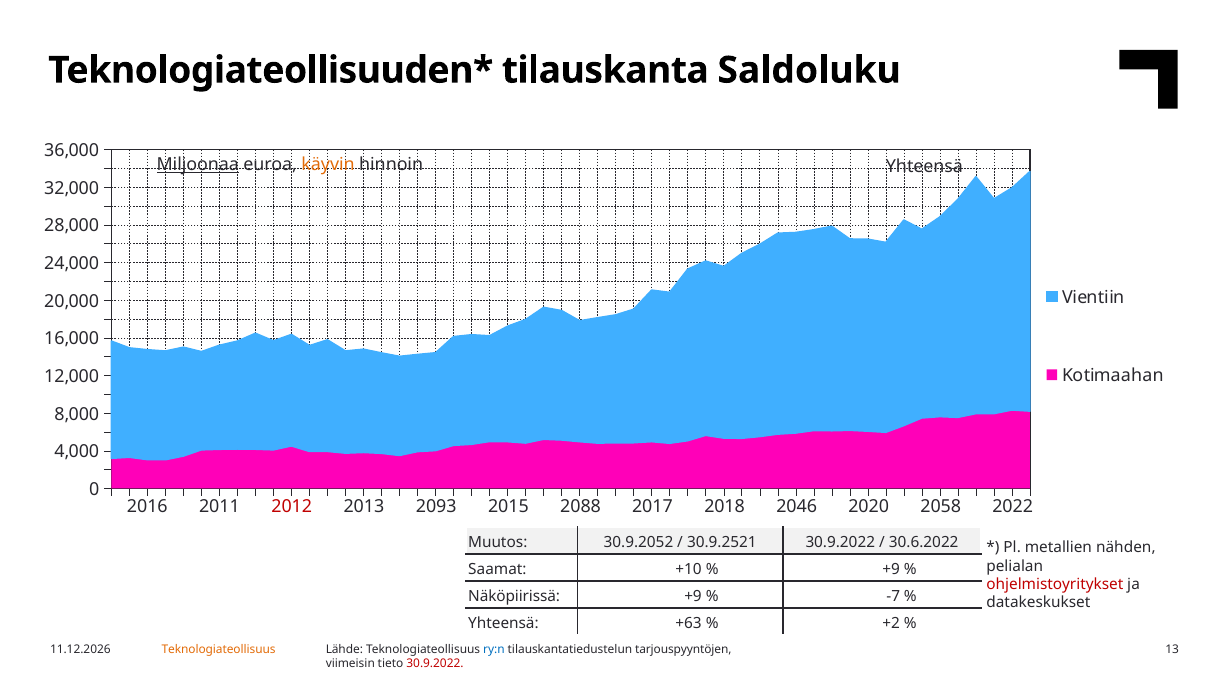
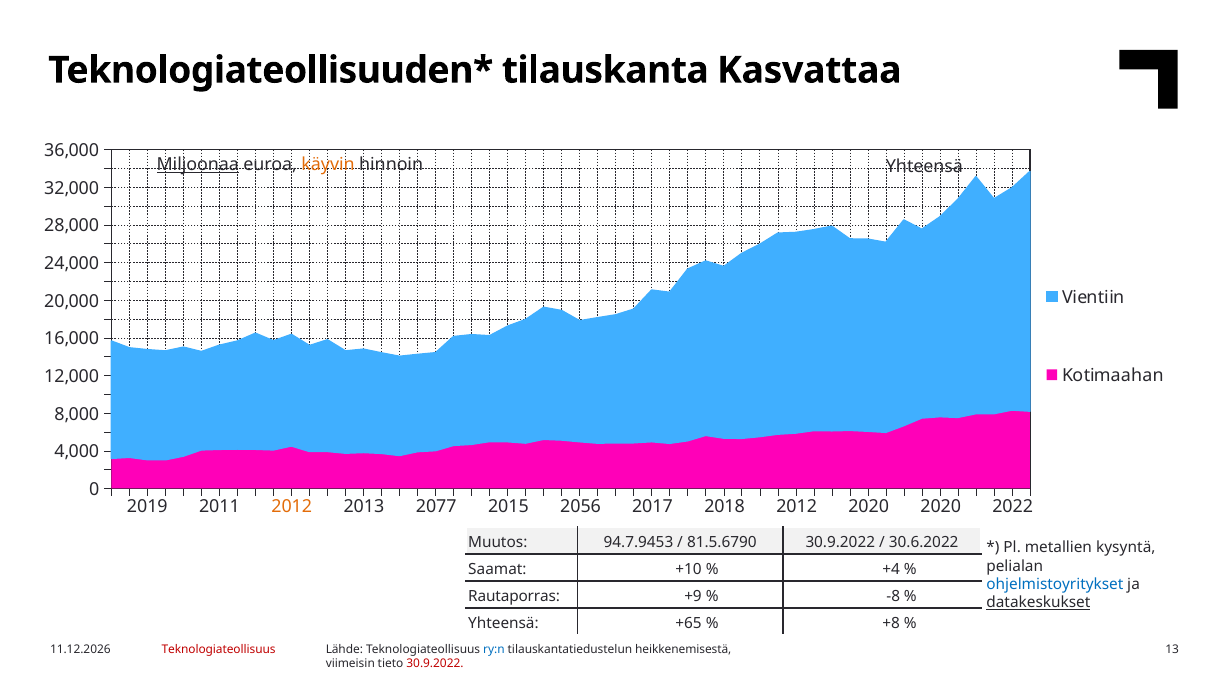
Saldoluku: Saldoluku -> Kasvattaa (809, 70)
2016: 2016 -> 2019 (147, 506)
2012 colour: red -> orange (292, 506)
2093: 2093 -> 2077 (436, 506)
2088: 2088 -> 2056 (581, 506)
2018 2046: 2046 -> 2012 (797, 506)
2020 2058: 2058 -> 2020 (941, 506)
30.9.2052: 30.9.2052 -> 94.7.9453 (639, 542)
30.9.2521: 30.9.2521 -> 81.5.6790 (722, 542)
nähden: nähden -> kysyntä (1126, 547)
+9: +9 -> +4 (891, 569)
ohjelmistoyritykset colour: red -> blue (1055, 584)
Näköpiirissä: Näköpiirissä -> Rautaporras (514, 596)
-7: -7 -> -8 (893, 596)
datakeskukset underline: none -> present (1038, 603)
+63: +63 -> +65 (689, 623)
+2: +2 -> +8 (891, 623)
Teknologiateollisuus colour: orange -> red (219, 649)
tarjouspyyntöjen: tarjouspyyntöjen -> heikkenemisestä (683, 649)
